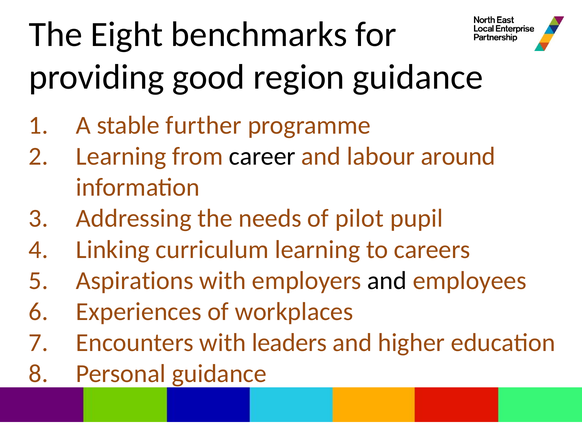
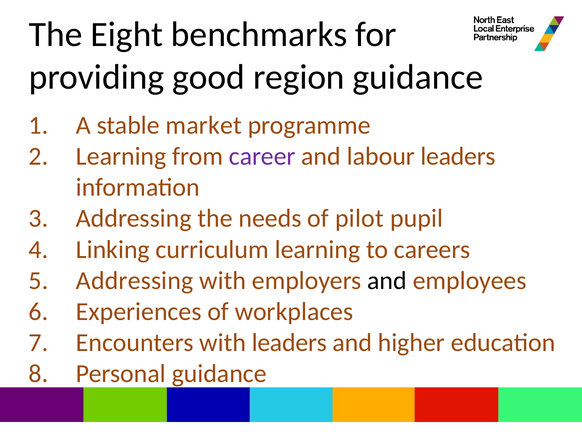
further: further -> market (204, 126)
career colour: black -> purple (262, 157)
labour around: around -> leaders (458, 157)
Aspirations: Aspirations -> Addressing (135, 281)
